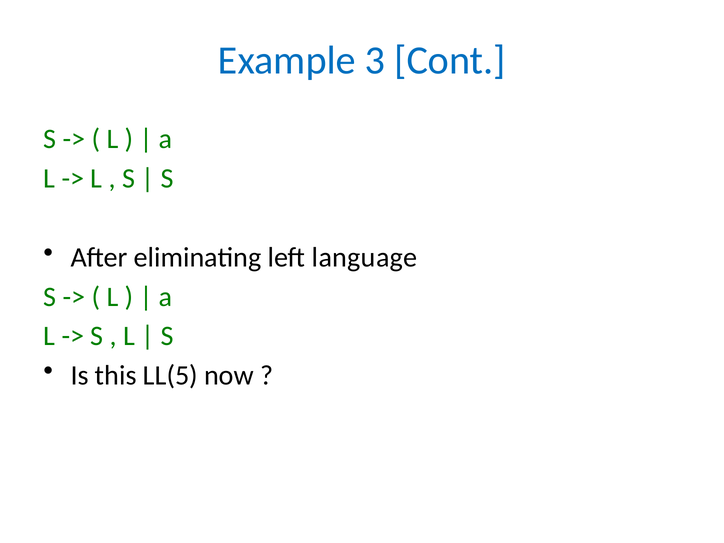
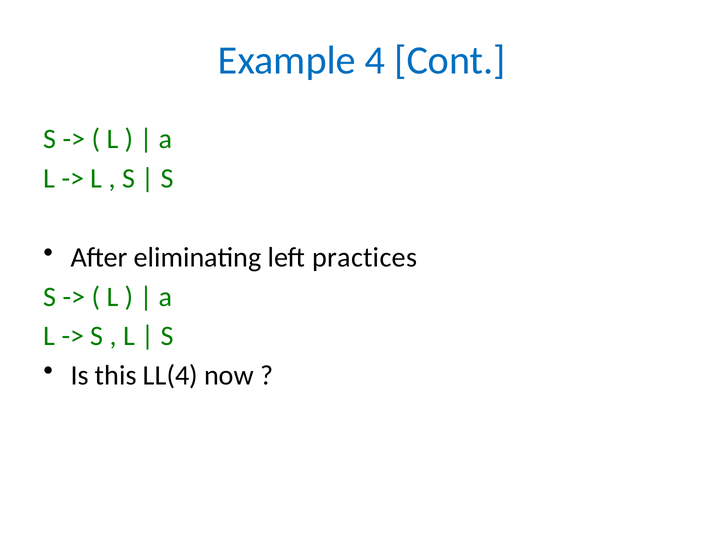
3: 3 -> 4 (375, 60)
language: language -> practices (365, 257)
LL(5: LL(5 -> LL(4 (170, 376)
